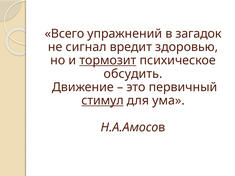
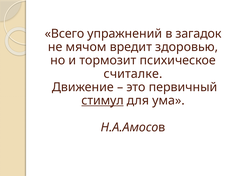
сигнал: сигнал -> мячом (86, 47)
тормозит underline: present -> none (108, 60)
обсудить: обсудить -> считалке (133, 74)
